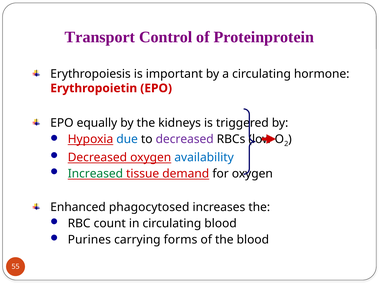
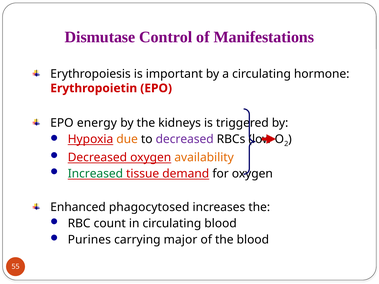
Transport: Transport -> Dismutase (100, 37)
Proteinprotein: Proteinprotein -> Manifestations (264, 37)
equally: equally -> energy (97, 123)
due colour: blue -> orange (127, 139)
availability colour: blue -> orange (204, 158)
forms: forms -> major (180, 240)
